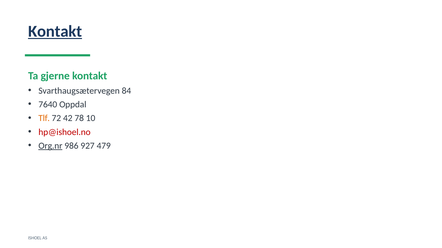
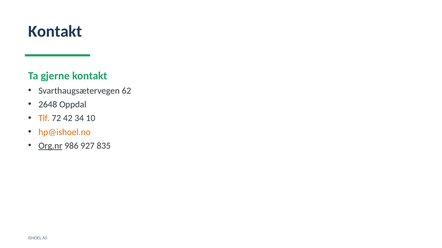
Kontakt underline: present -> none (55, 32)
84: 84 -> 62 (126, 91)
7640: 7640 -> 2648 (48, 105)
78: 78 -> 34 (79, 119)
hp@ishoel.no colour: red -> orange (65, 132)
479: 479 -> 835 (104, 146)
